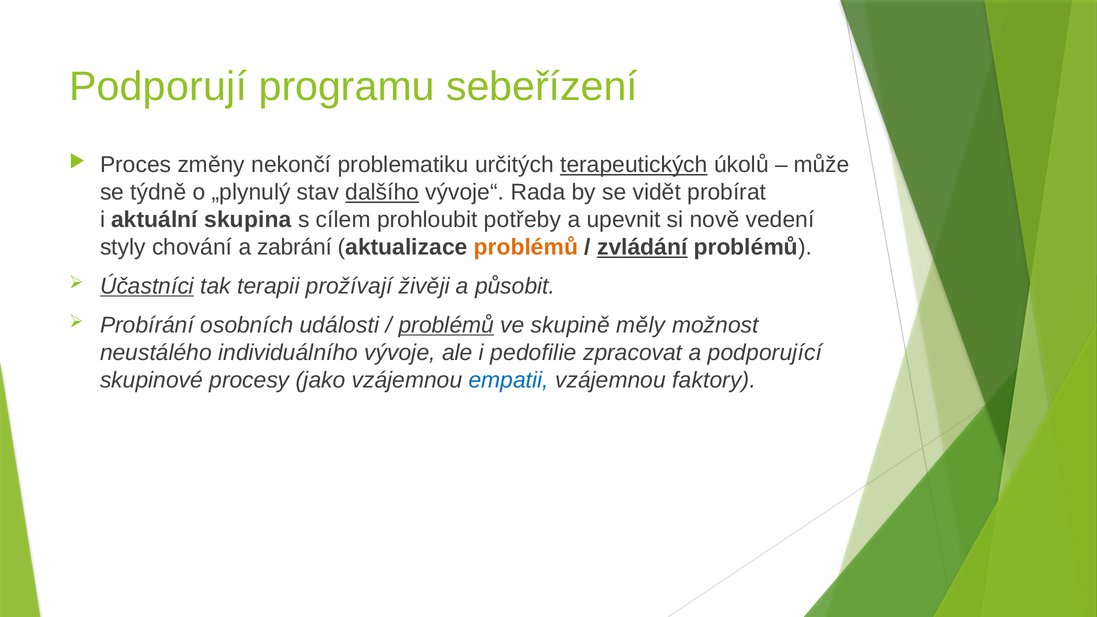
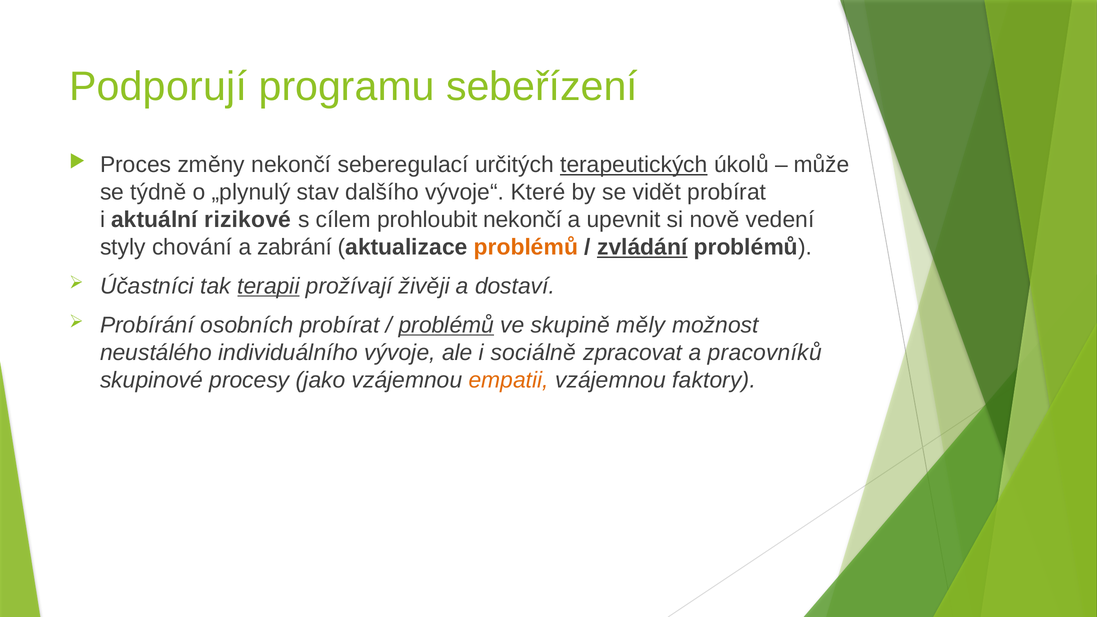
problematiku: problematiku -> seberegulací (403, 165)
dalšího underline: present -> none (382, 192)
Rada: Rada -> Které (538, 192)
skupina: skupina -> rizikové (248, 220)
prohloubit potřeby: potřeby -> nekončí (523, 220)
Účastníci underline: present -> none (147, 286)
terapii underline: none -> present (268, 286)
působit: působit -> dostaví (515, 286)
osobních události: události -> probírat (340, 325)
pedofilie: pedofilie -> sociálně (533, 353)
podporující: podporující -> pracovníků (765, 353)
empatii colour: blue -> orange (509, 380)
